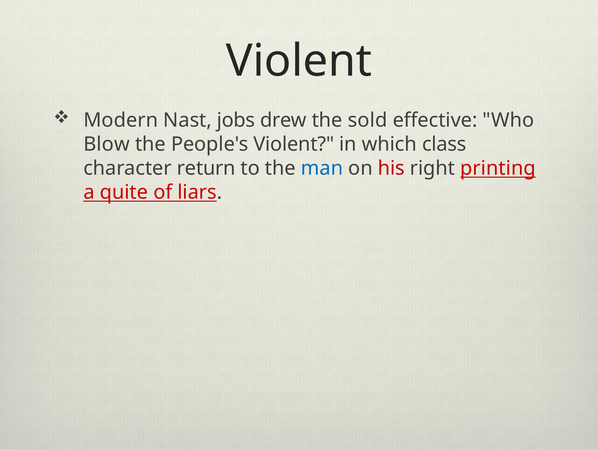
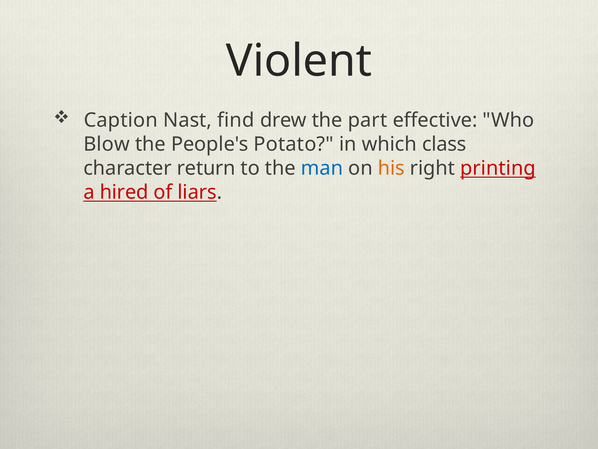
Modern: Modern -> Caption (121, 120)
jobs: jobs -> find (236, 120)
sold: sold -> part (368, 120)
People's Violent: Violent -> Potato (294, 144)
his colour: red -> orange (391, 168)
quite: quite -> hired (124, 192)
